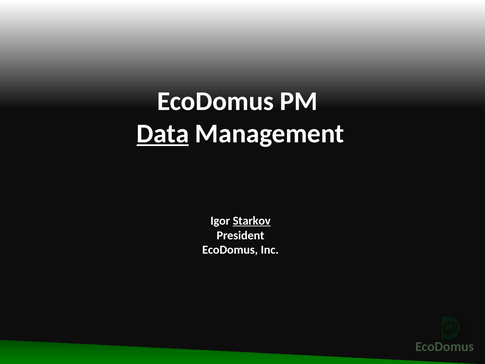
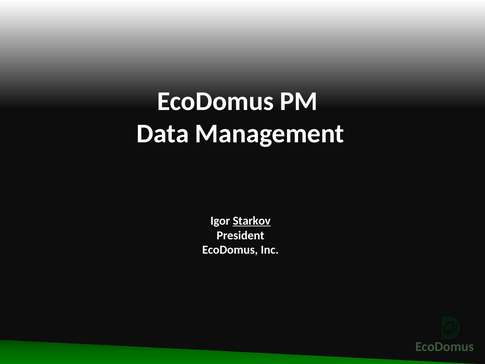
Data underline: present -> none (163, 134)
